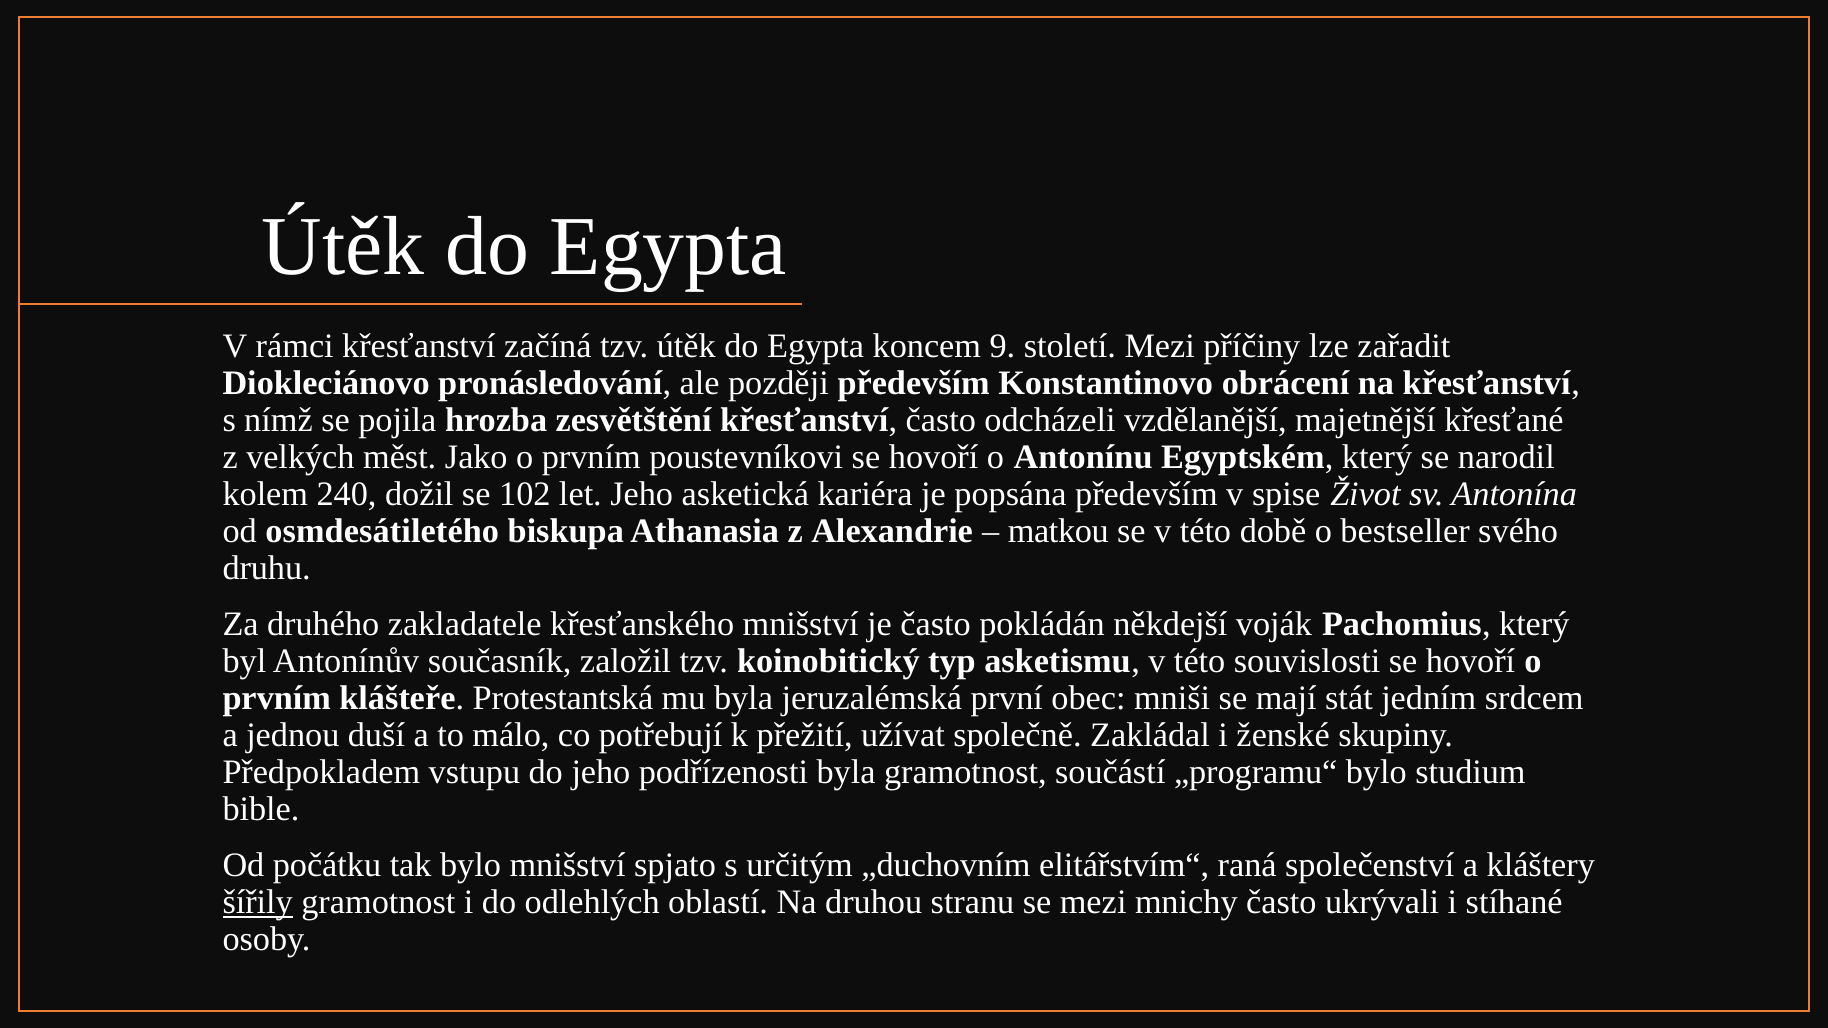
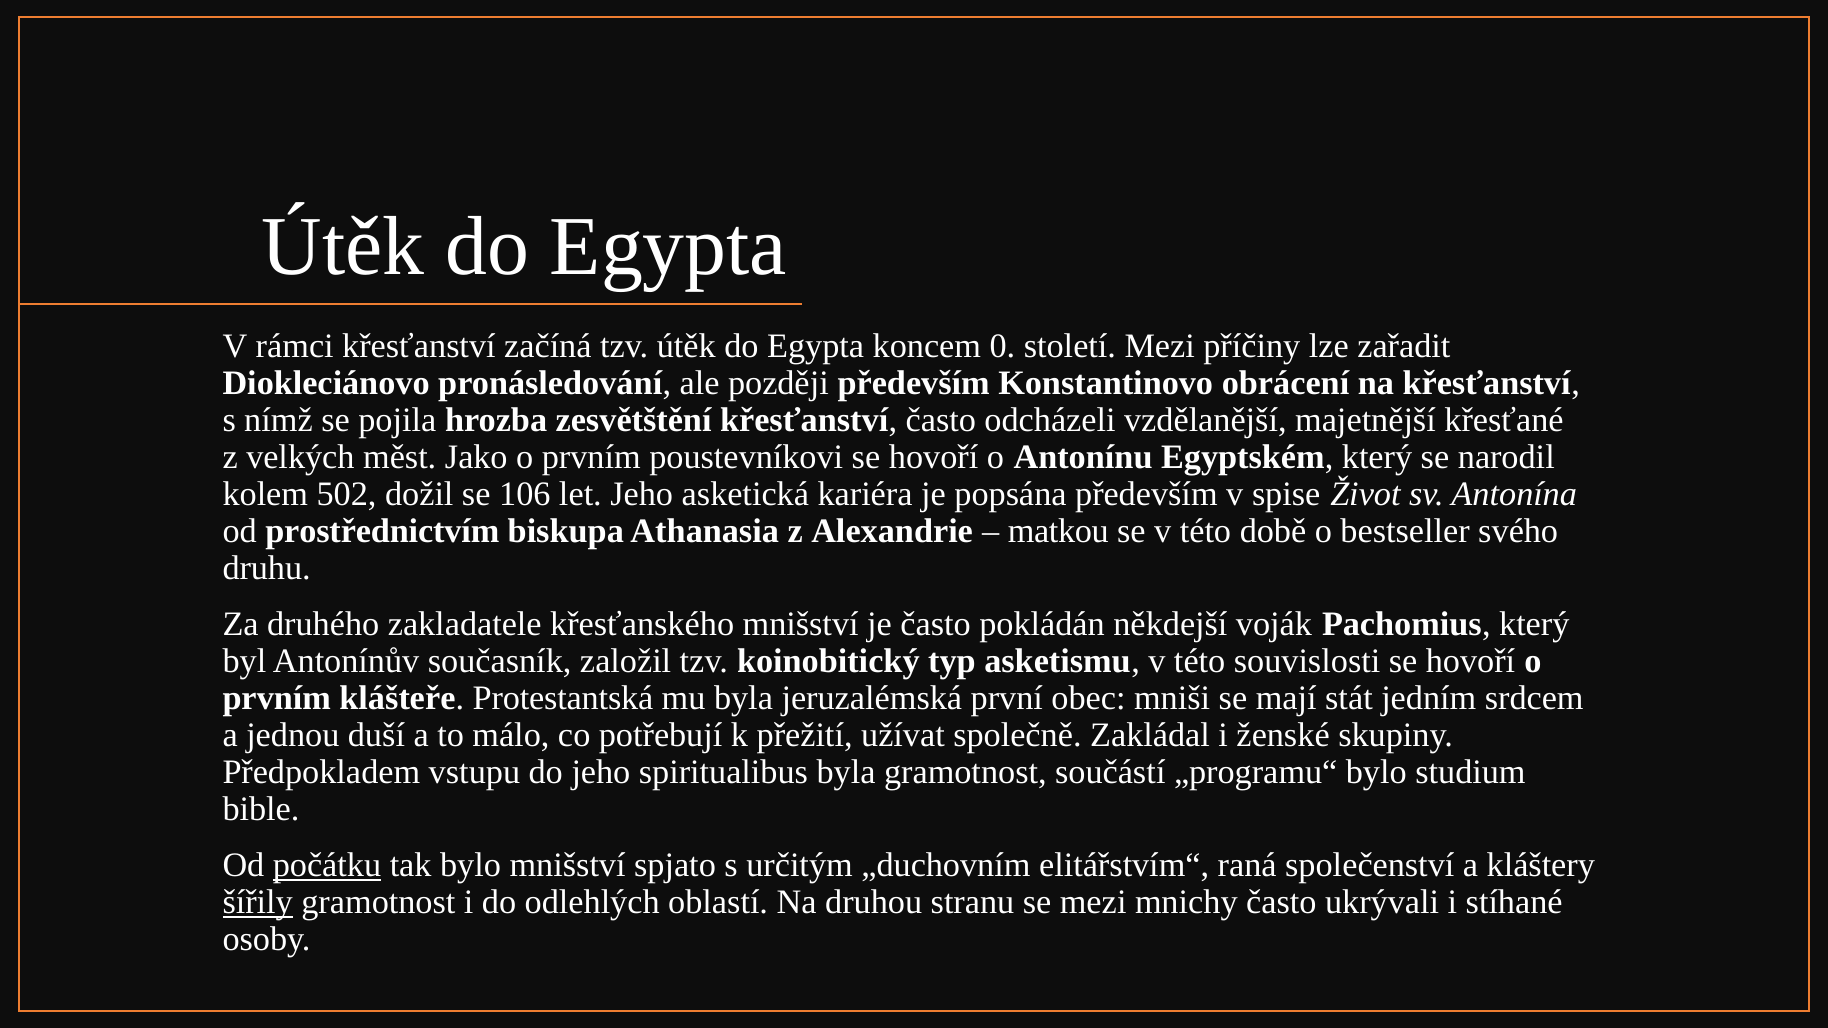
9: 9 -> 0 (1002, 346)
240: 240 -> 502 (347, 494)
102: 102 -> 106 (525, 494)
osmdesátiletého: osmdesátiletého -> prostřednictvím (382, 531)
podřízenosti: podřízenosti -> spiritualibus (723, 773)
počátku underline: none -> present (327, 866)
